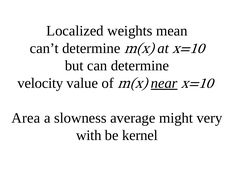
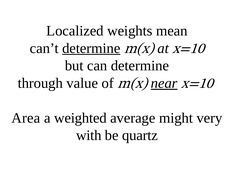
determine underline: none -> present (91, 48)
velocity: velocity -> through (40, 83)
slowness: slowness -> weighted (80, 118)
kernel: kernel -> quartz (140, 136)
